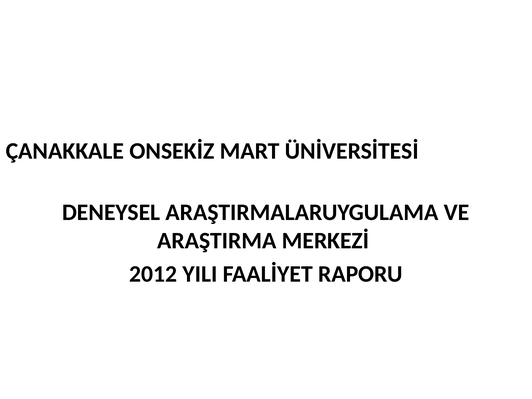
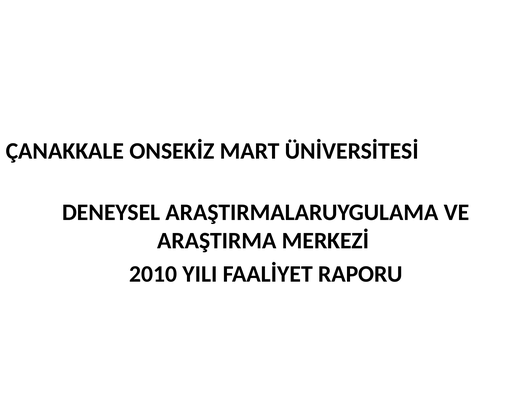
2012: 2012 -> 2010 (153, 274)
